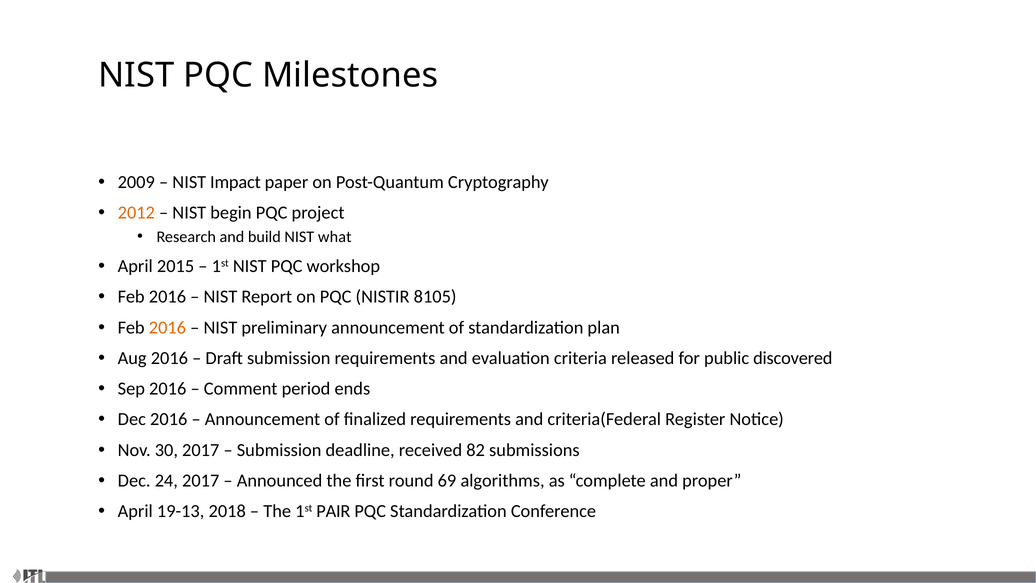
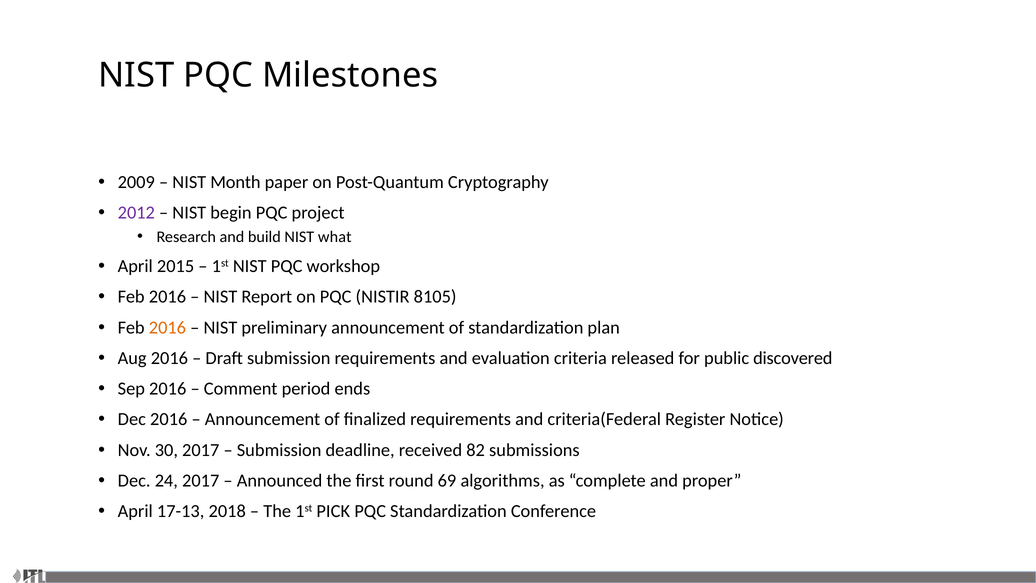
Impact: Impact -> Month (235, 182)
2012 colour: orange -> purple (136, 213)
19-13: 19-13 -> 17-13 (181, 511)
PAIR: PAIR -> PICK (333, 511)
